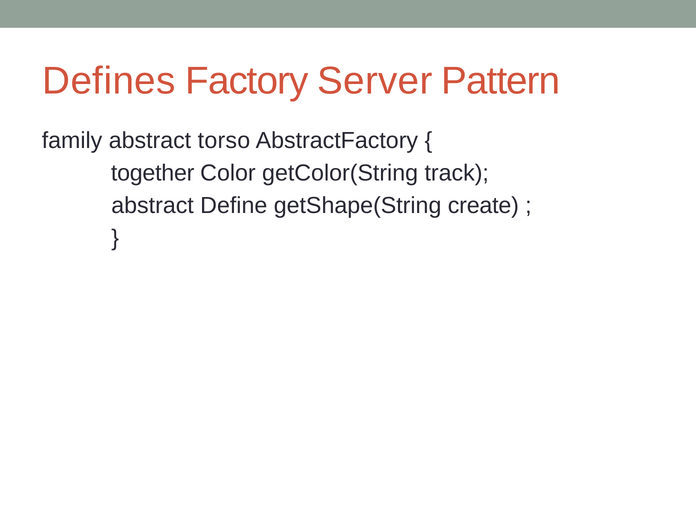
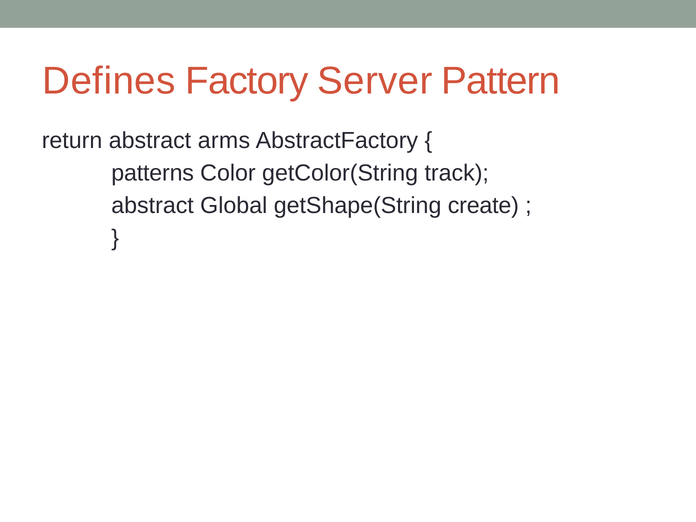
family: family -> return (72, 141)
torso: torso -> arms (224, 141)
together: together -> patterns (153, 173)
Define: Define -> Global (234, 206)
